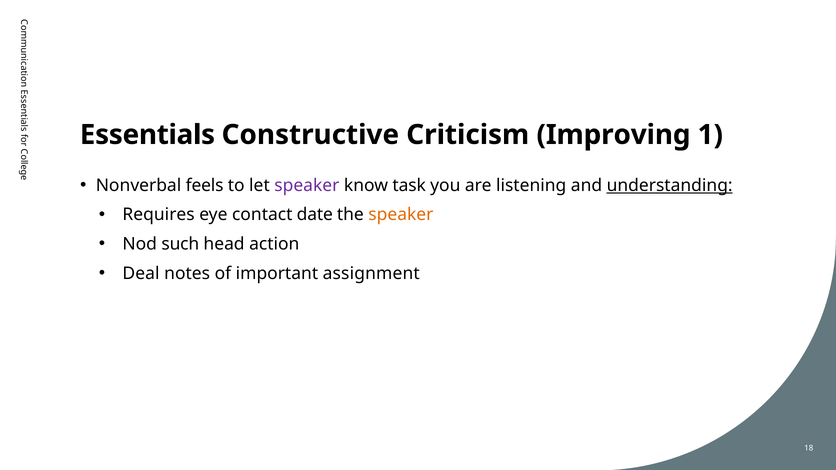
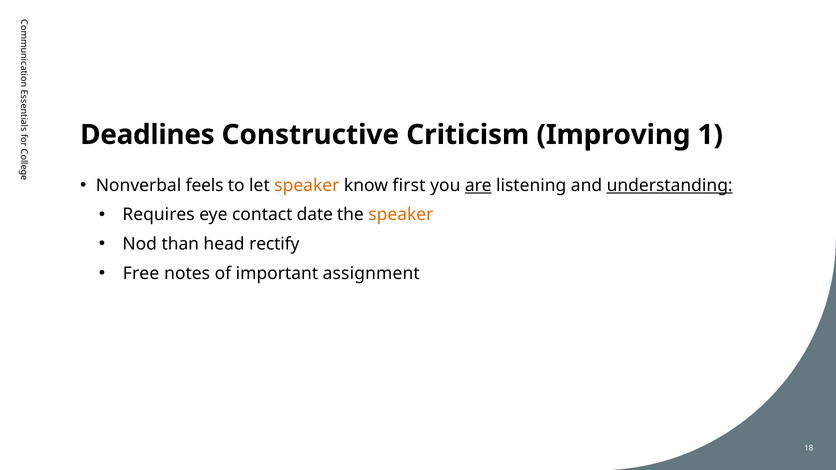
Essentials: Essentials -> Deadlines (147, 135)
speaker colour: purple -> orange (307, 185)
task: task -> first (409, 185)
are underline: none -> present (478, 185)
such: such -> than (180, 244)
action: action -> rectify (274, 244)
Deal: Deal -> Free (141, 274)
